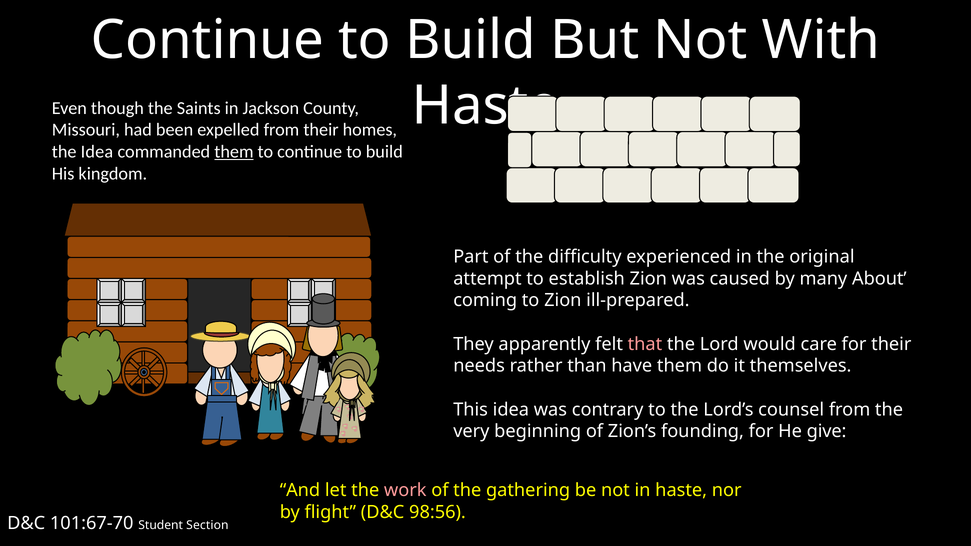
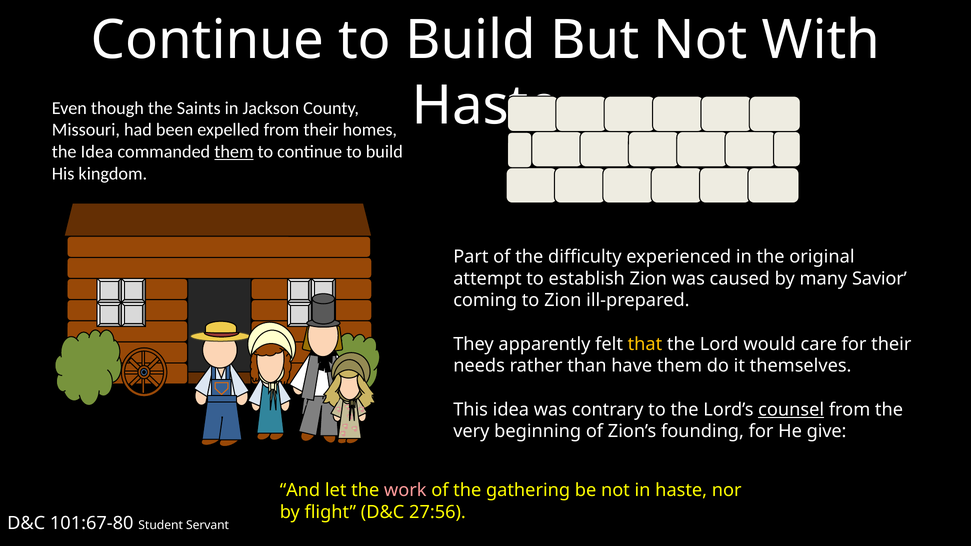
About: About -> Savior (879, 279)
that colour: pink -> yellow (645, 344)
counsel underline: none -> present (791, 410)
98:56: 98:56 -> 27:56 (437, 512)
101:67-70: 101:67-70 -> 101:67-80 (92, 524)
Section: Section -> Servant (208, 526)
